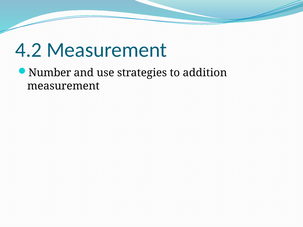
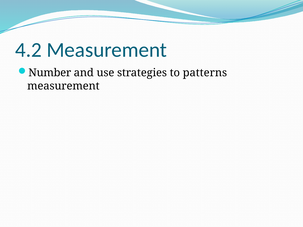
addition: addition -> patterns (205, 73)
